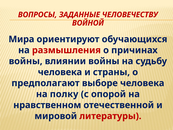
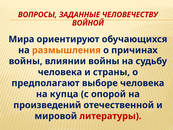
размышления colour: red -> orange (66, 50)
полку: полку -> купца (64, 94)
нравственном: нравственном -> произведений (47, 105)
